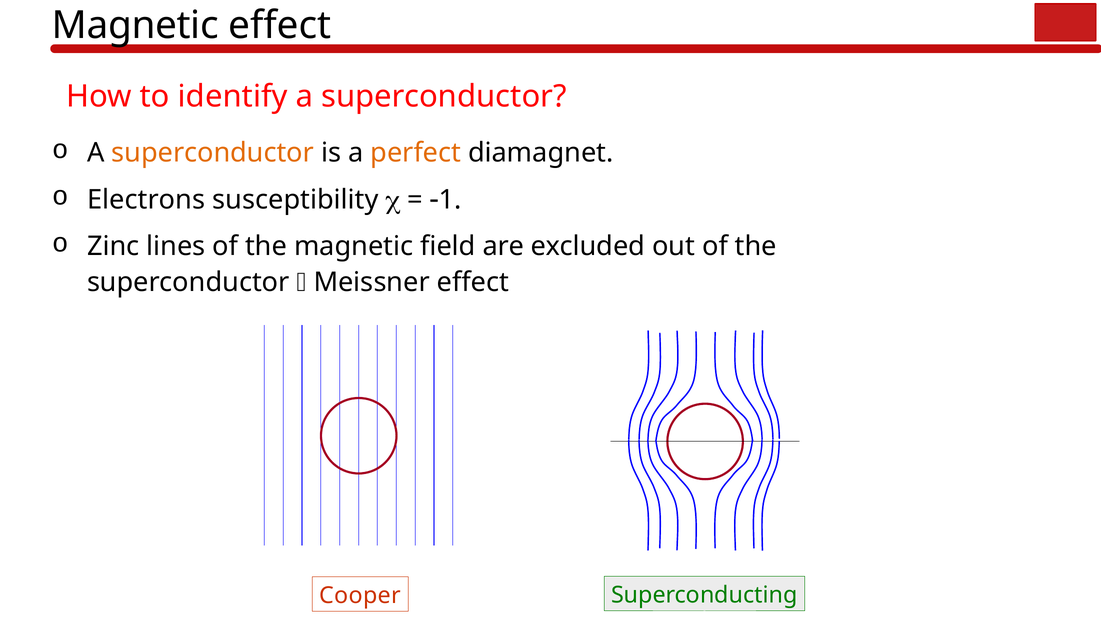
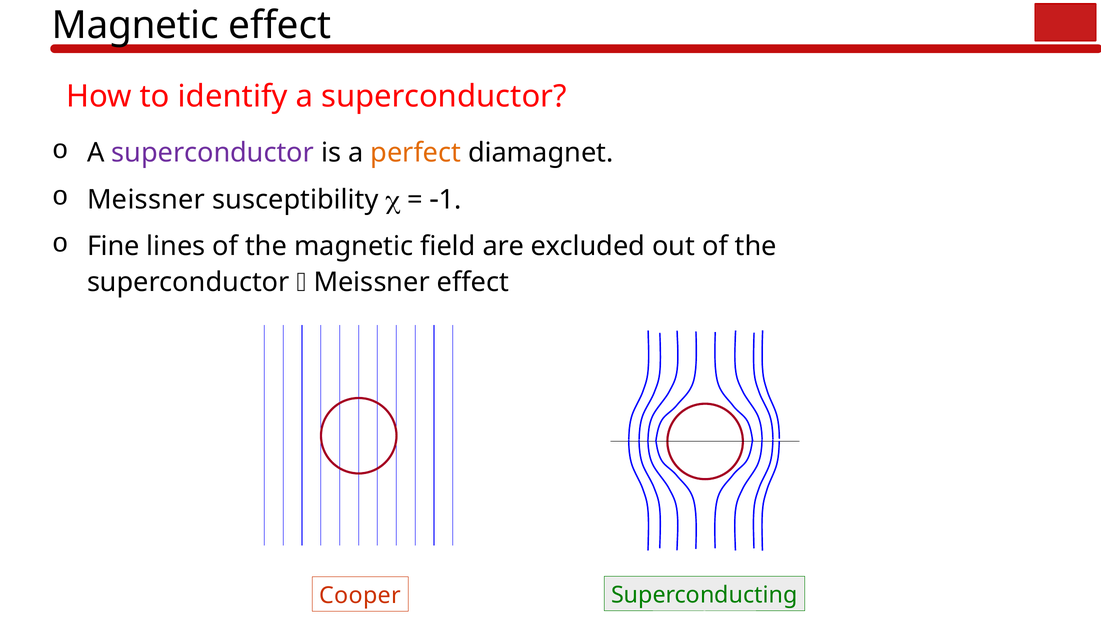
superconductor colour: orange -> purple (213, 153)
Electrons: Electrons -> Meissner (146, 200)
Zinc: Zinc -> Fine (113, 247)
